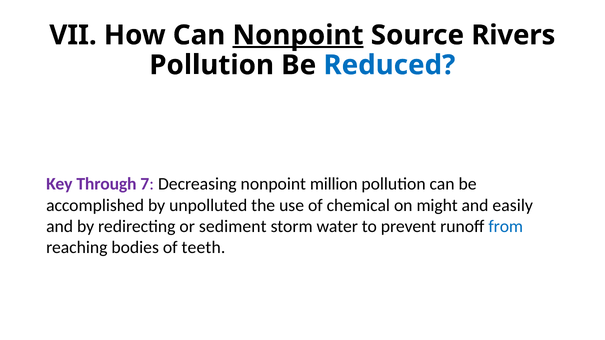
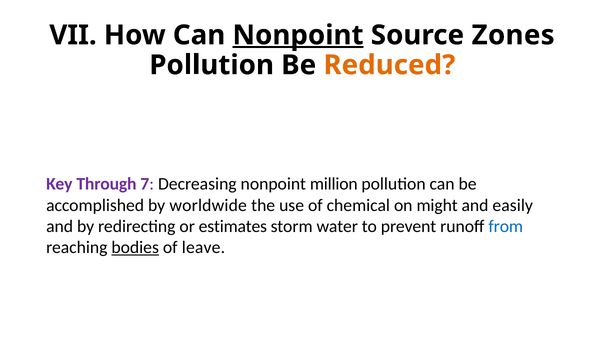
Rivers: Rivers -> Zones (513, 35)
Reduced colour: blue -> orange (389, 65)
unpolluted: unpolluted -> worldwide (208, 205)
sediment: sediment -> estimates (233, 227)
bodies underline: none -> present (135, 248)
teeth: teeth -> leave (203, 248)
